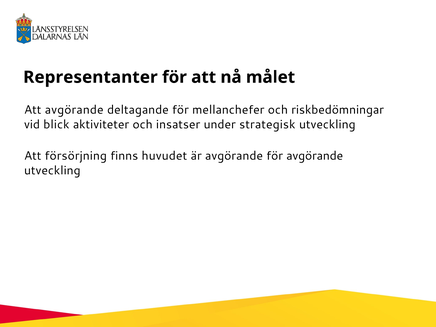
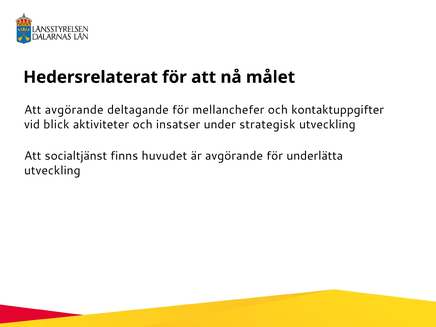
Representanter: Representanter -> Hedersrelaterat (91, 77)
riskbedömningar: riskbedömningar -> kontaktuppgifter (338, 110)
försörjning: försörjning -> socialtjänst (76, 156)
för avgörande: avgörande -> underlätta (315, 156)
